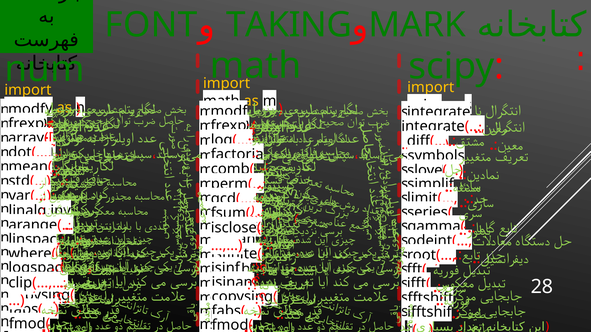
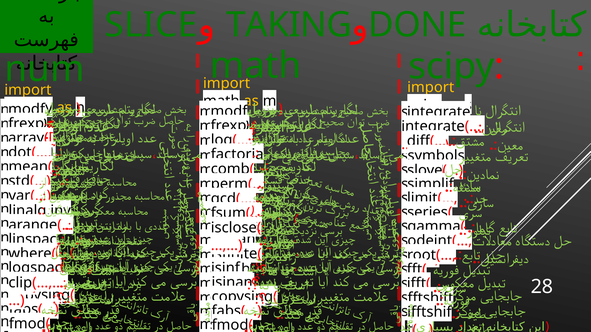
FONT: FONT -> SLICE (151, 25)
MARK: MARK -> DONE (417, 25)
